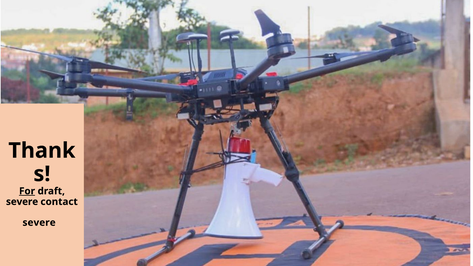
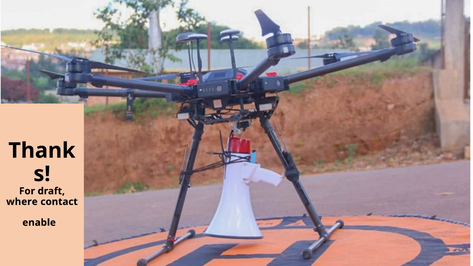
For underline: present -> none (27, 191)
severe: severe -> where (22, 202)
severe: severe -> enable (39, 223)
